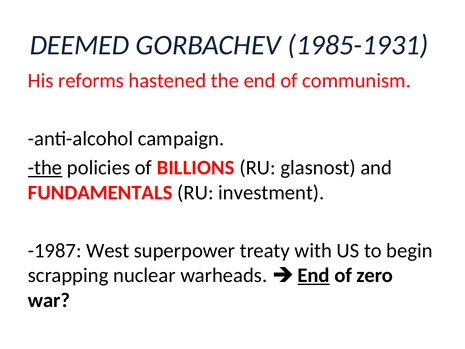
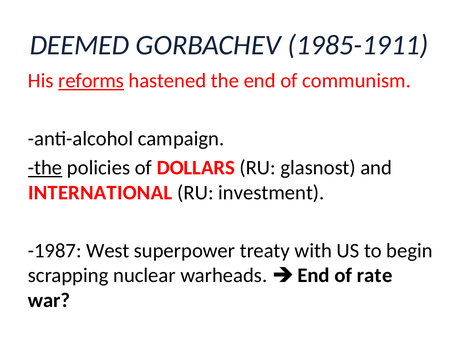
1985-1931: 1985-1931 -> 1985-1911 (358, 45)
reforms underline: none -> present (91, 81)
BILLIONS: BILLIONS -> DOLLARS (196, 168)
FUNDAMENTALS: FUNDAMENTALS -> INTERNATIONAL (100, 192)
End underline: present -> none (314, 275)
zero: zero -> rate (375, 275)
